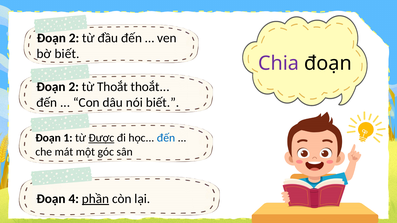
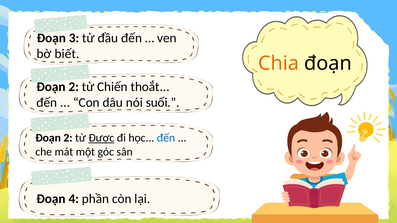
2: 2 -> 3 (74, 38)
Chia colour: purple -> orange (279, 63)
từ Thoắt: Thoắt -> Chiến (112, 87)
nói biết: biết -> suối (163, 103)
1: 1 -> 2 (68, 138)
phần underline: present -> none (95, 199)
